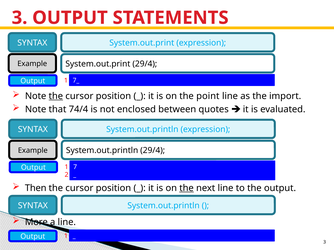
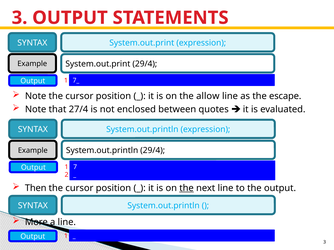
the underline: present -> none (56, 96)
point: point -> allow (208, 96)
import: import -> escape (285, 96)
74/4: 74/4 -> 27/4 (78, 109)
